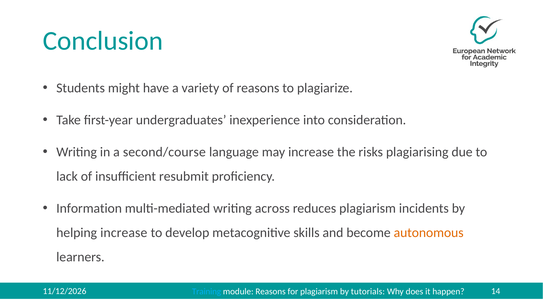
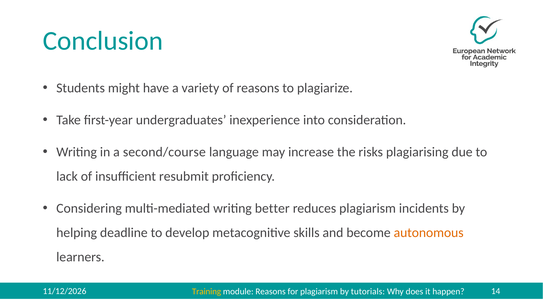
Information: Information -> Considering (89, 209)
across: across -> better (272, 209)
helping increase: increase -> deadline (124, 233)
Training colour: light blue -> yellow (207, 292)
